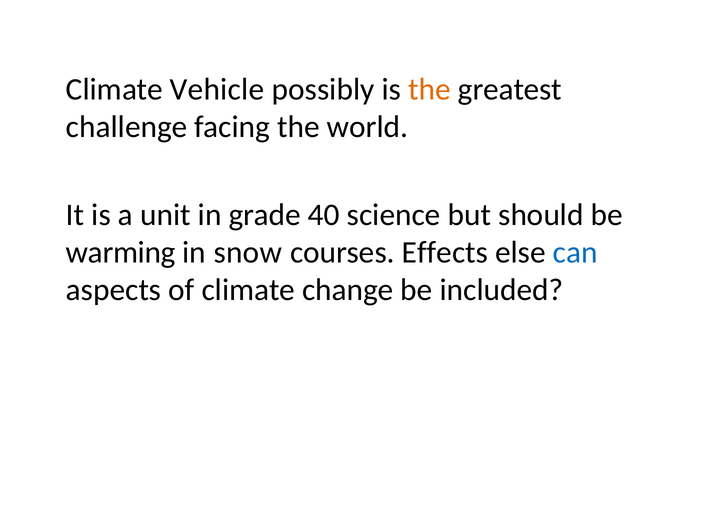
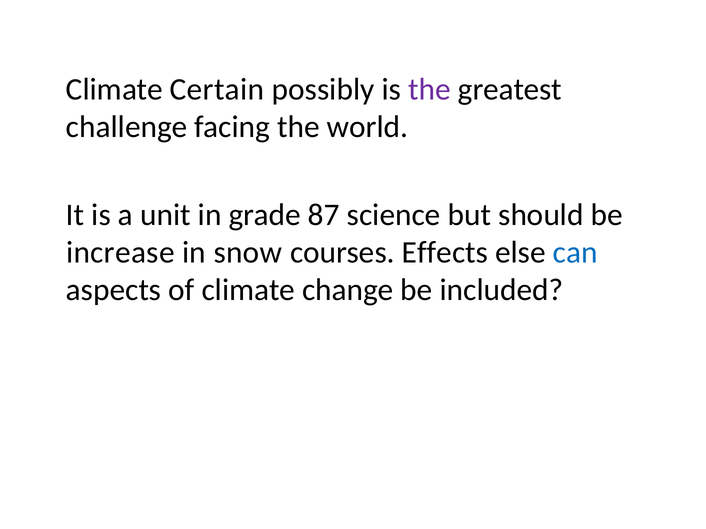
Vehicle: Vehicle -> Certain (217, 89)
the colour: orange -> purple (429, 89)
40: 40 -> 87 (324, 215)
warming: warming -> increase (120, 253)
